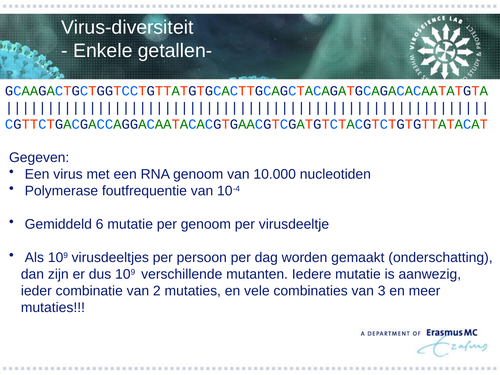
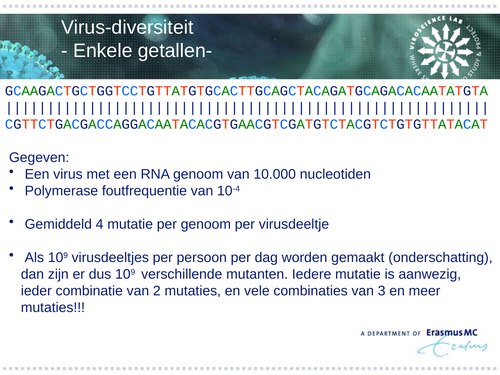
6: 6 -> 4 (100, 224)
